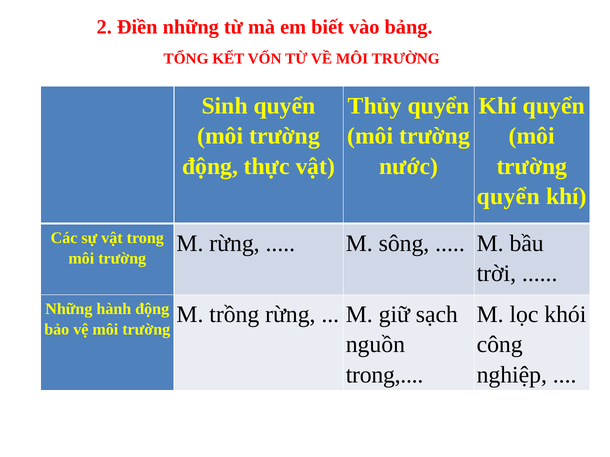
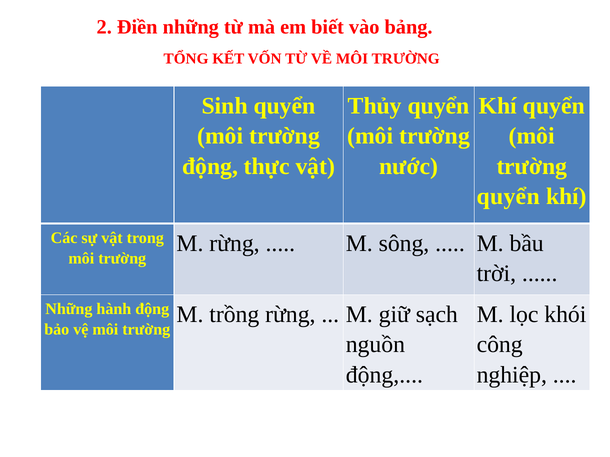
trong: trong -> động (384, 375)
